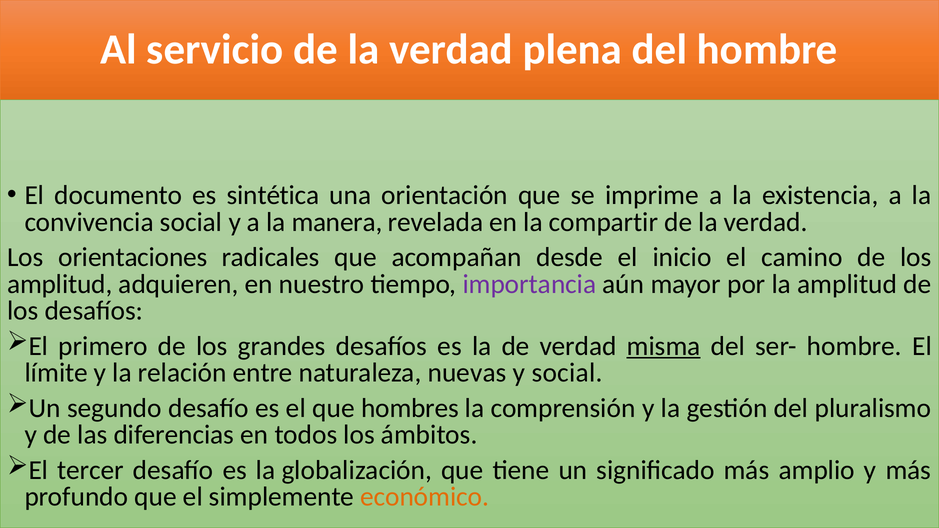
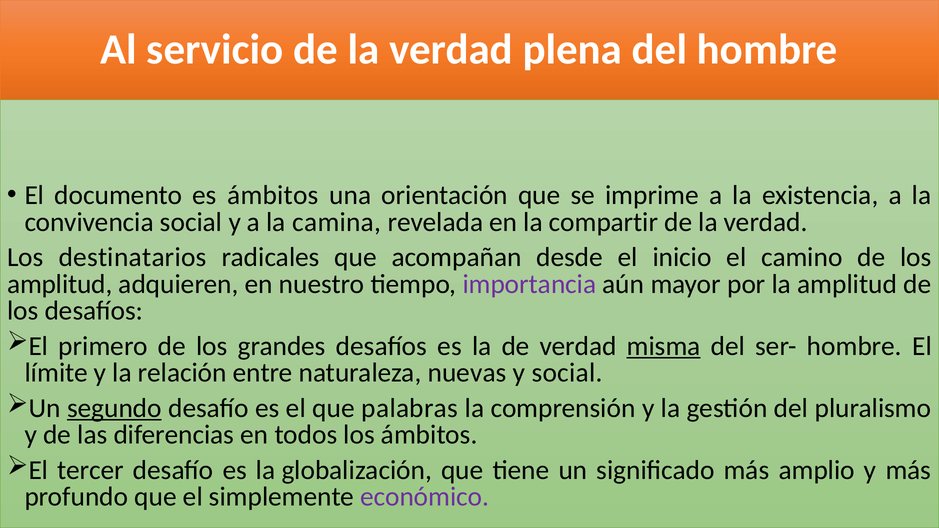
es sintética: sintética -> ámbitos (273, 195)
manera: manera -> camina (337, 222)
orientaciones: orientaciones -> destinatarios (133, 257)
segundo underline: none -> present (114, 408)
hombres: hombres -> palabras (410, 408)
económico colour: orange -> purple (425, 497)
